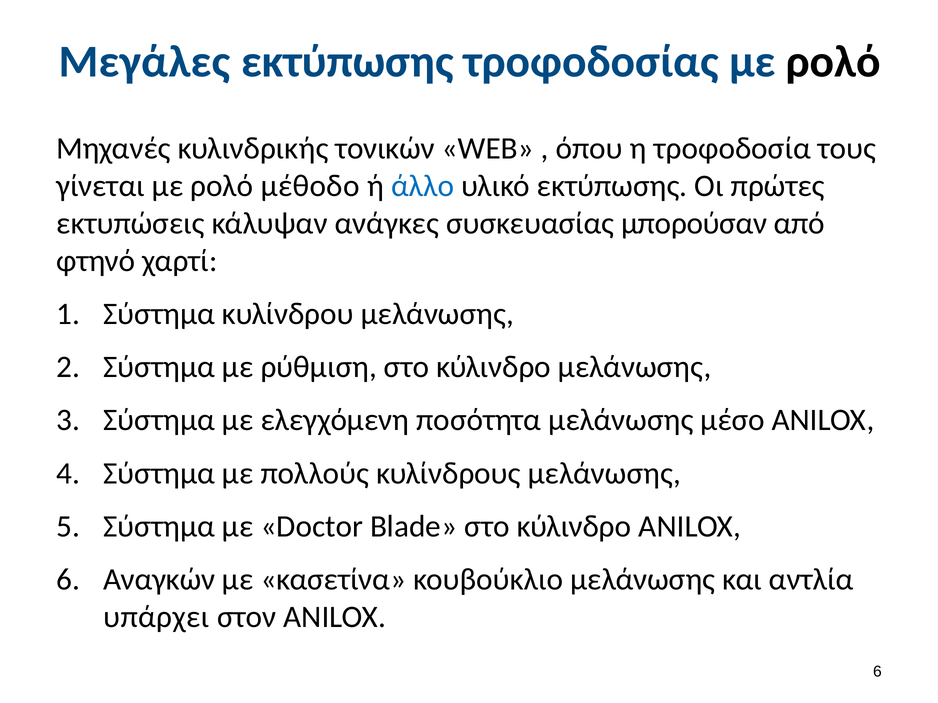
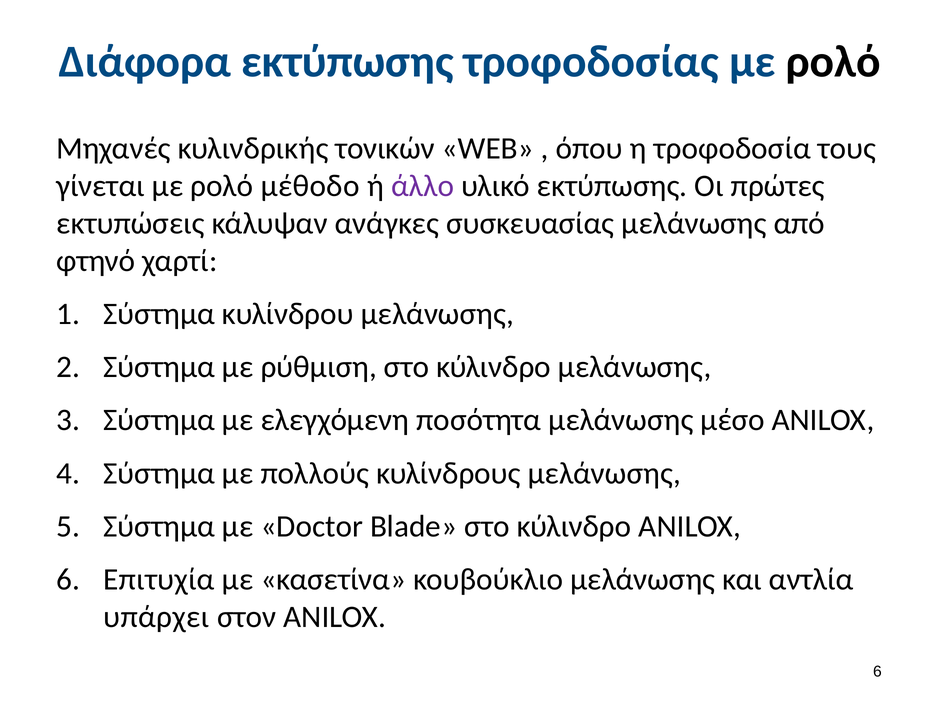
Μεγάλες: Μεγάλες -> Διάφορα (145, 62)
άλλο colour: blue -> purple (423, 186)
συσκευασίας μπορούσαν: μπορούσαν -> μελάνωσης (694, 223)
Αναγκών: Αναγκών -> Επιτυχία (159, 580)
